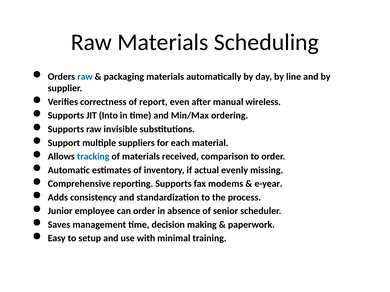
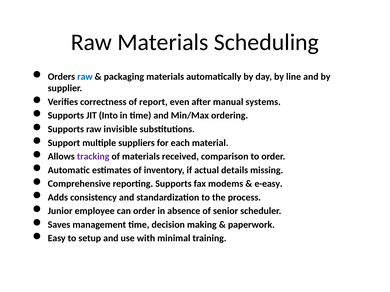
wireless: wireless -> systems (263, 102)
tracking colour: blue -> purple (93, 157)
evenly: evenly -> details (235, 170)
e-year: e-year -> e-easy (269, 184)
